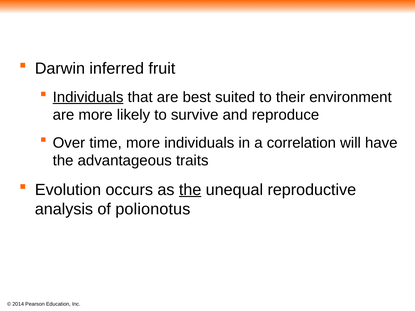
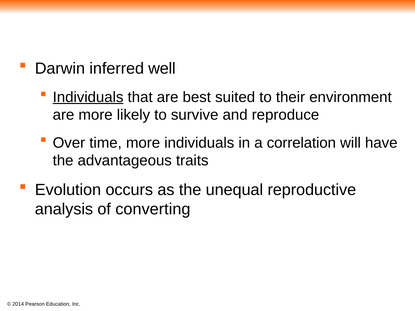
fruit: fruit -> well (162, 69)
the underline: present -> none (190, 190)
polionotus: polionotus -> converting (153, 209)
